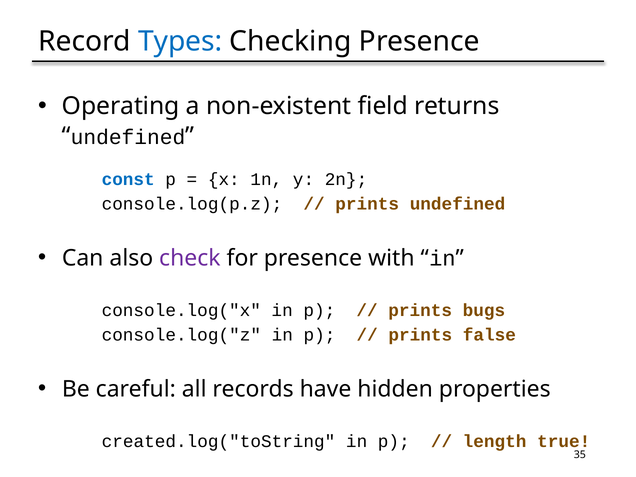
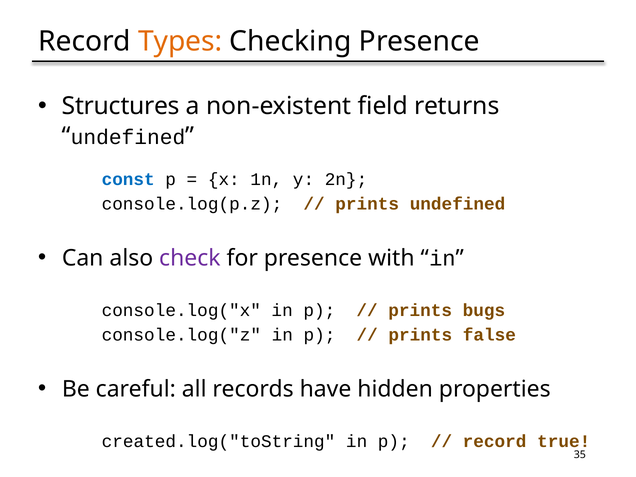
Types colour: blue -> orange (180, 41)
Operating: Operating -> Structures (121, 106)
length: length -> record (495, 441)
